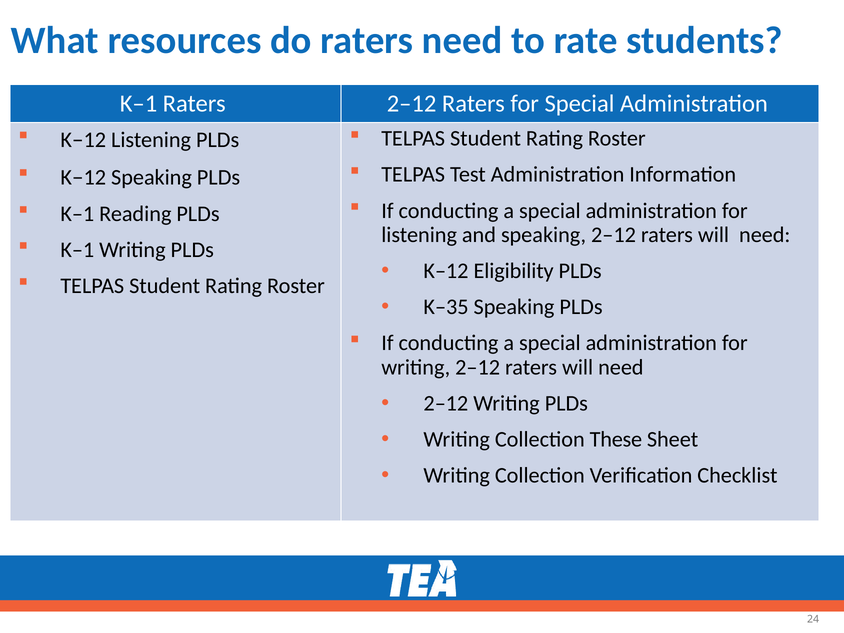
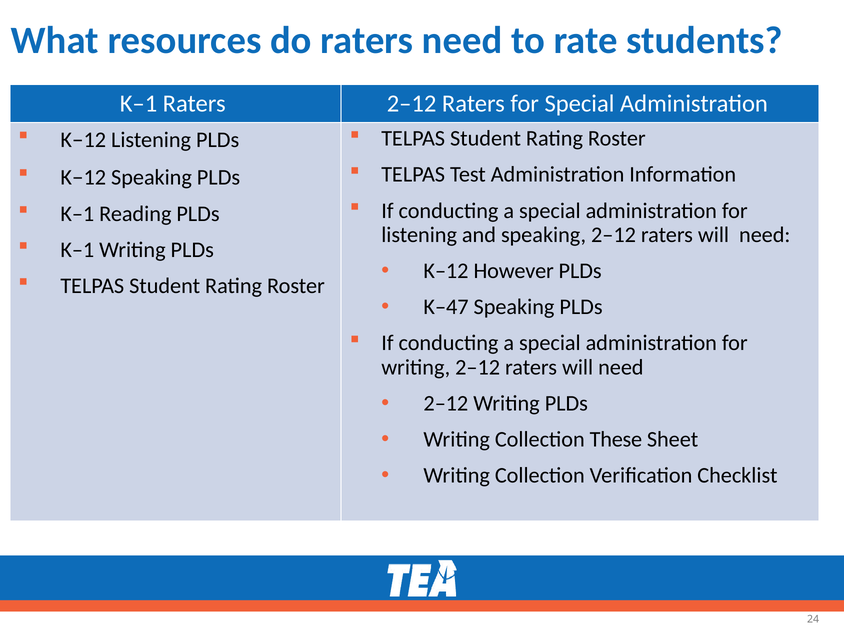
Eligibility: Eligibility -> However (514, 271)
K–35: K–35 -> K–47 (446, 307)
